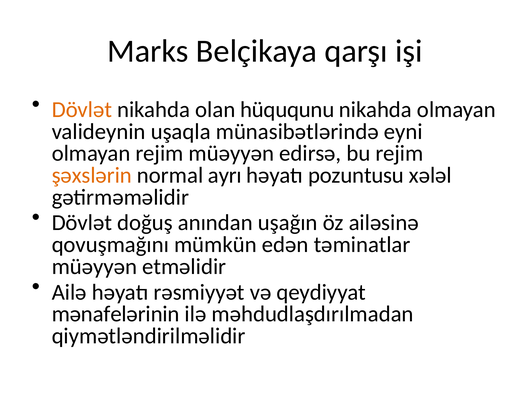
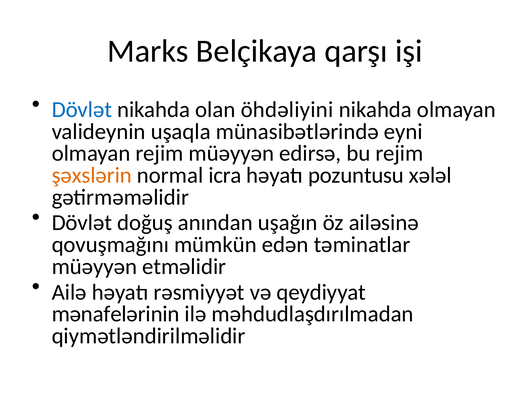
Dövlət colour: orange -> blue (82, 110)
hüququnu: hüququnu -> öhdəliyini (287, 110)
ayrı: ayrı -> icra (225, 176)
